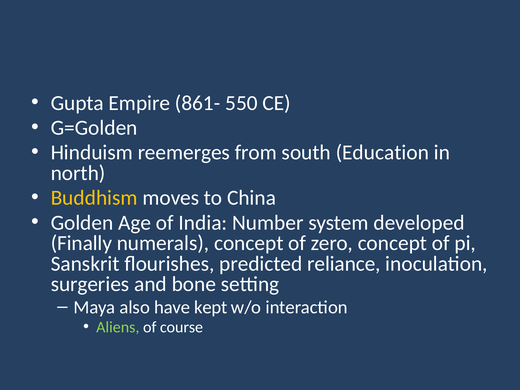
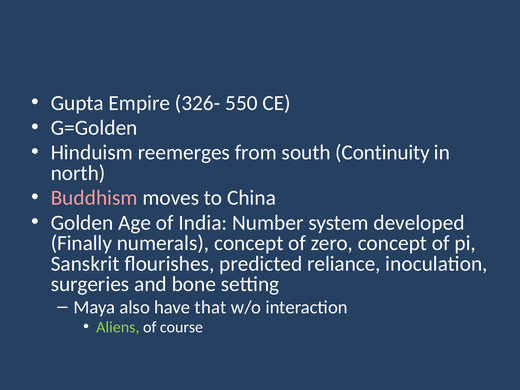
861-: 861- -> 326- (198, 103)
Education: Education -> Continuity (382, 153)
Buddhism colour: yellow -> pink (94, 198)
kept: kept -> that (211, 307)
